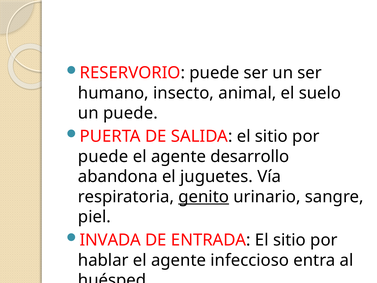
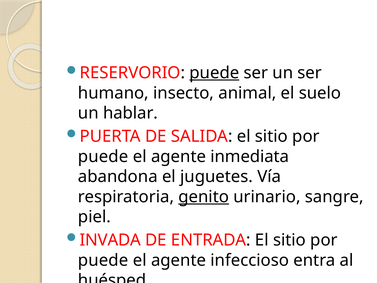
puede underline: none -> present (214, 73)
un puede: puede -> hablar (130, 113)
desarrollo: desarrollo -> inmediata (250, 156)
hablar: hablar -> puede (103, 260)
